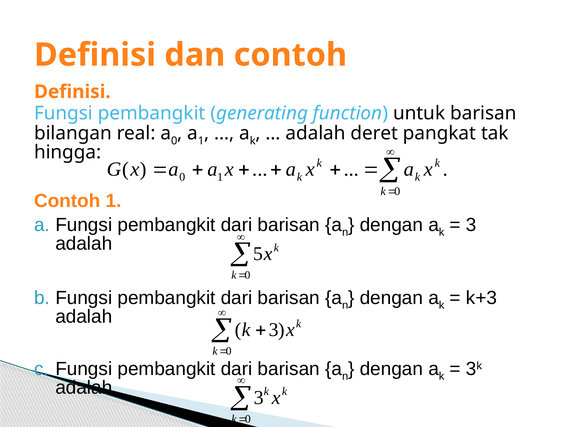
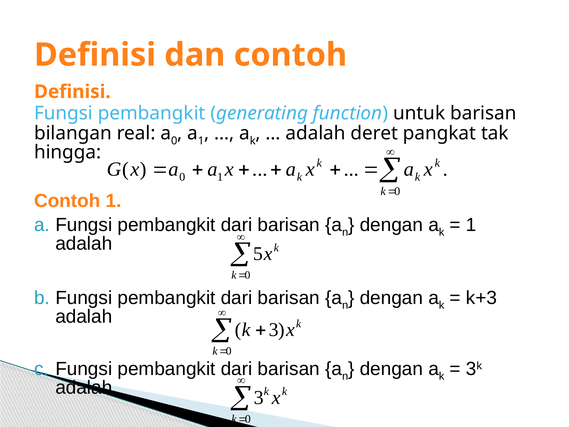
3: 3 -> 1 (471, 225)
